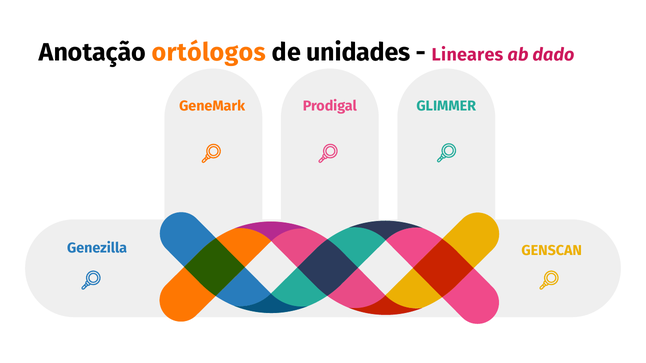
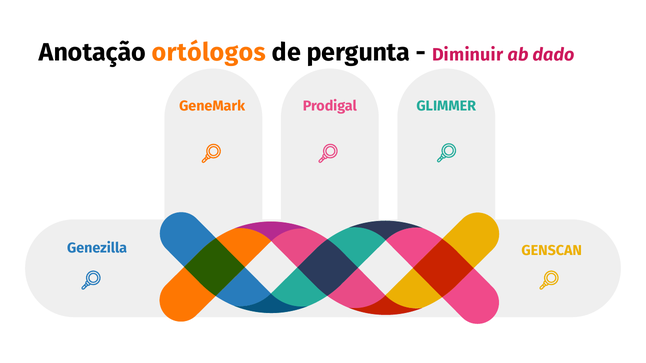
unidades: unidades -> pergunta (358, 52)
Lineares: Lineares -> Diminuir (468, 55)
